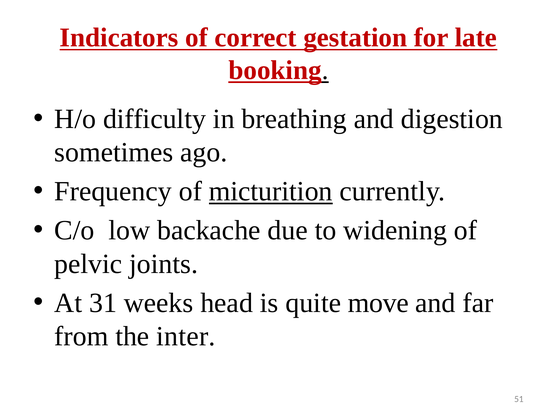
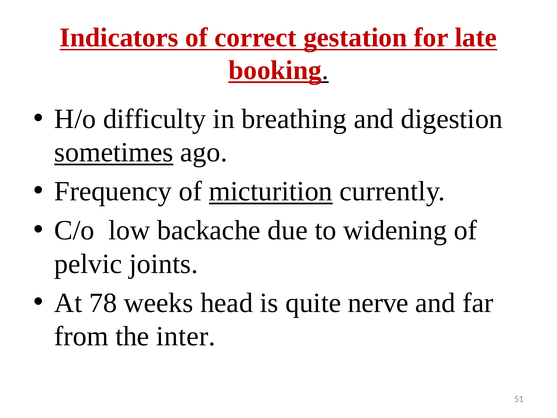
sometimes underline: none -> present (114, 152)
31: 31 -> 78 (103, 303)
move: move -> nerve (378, 303)
